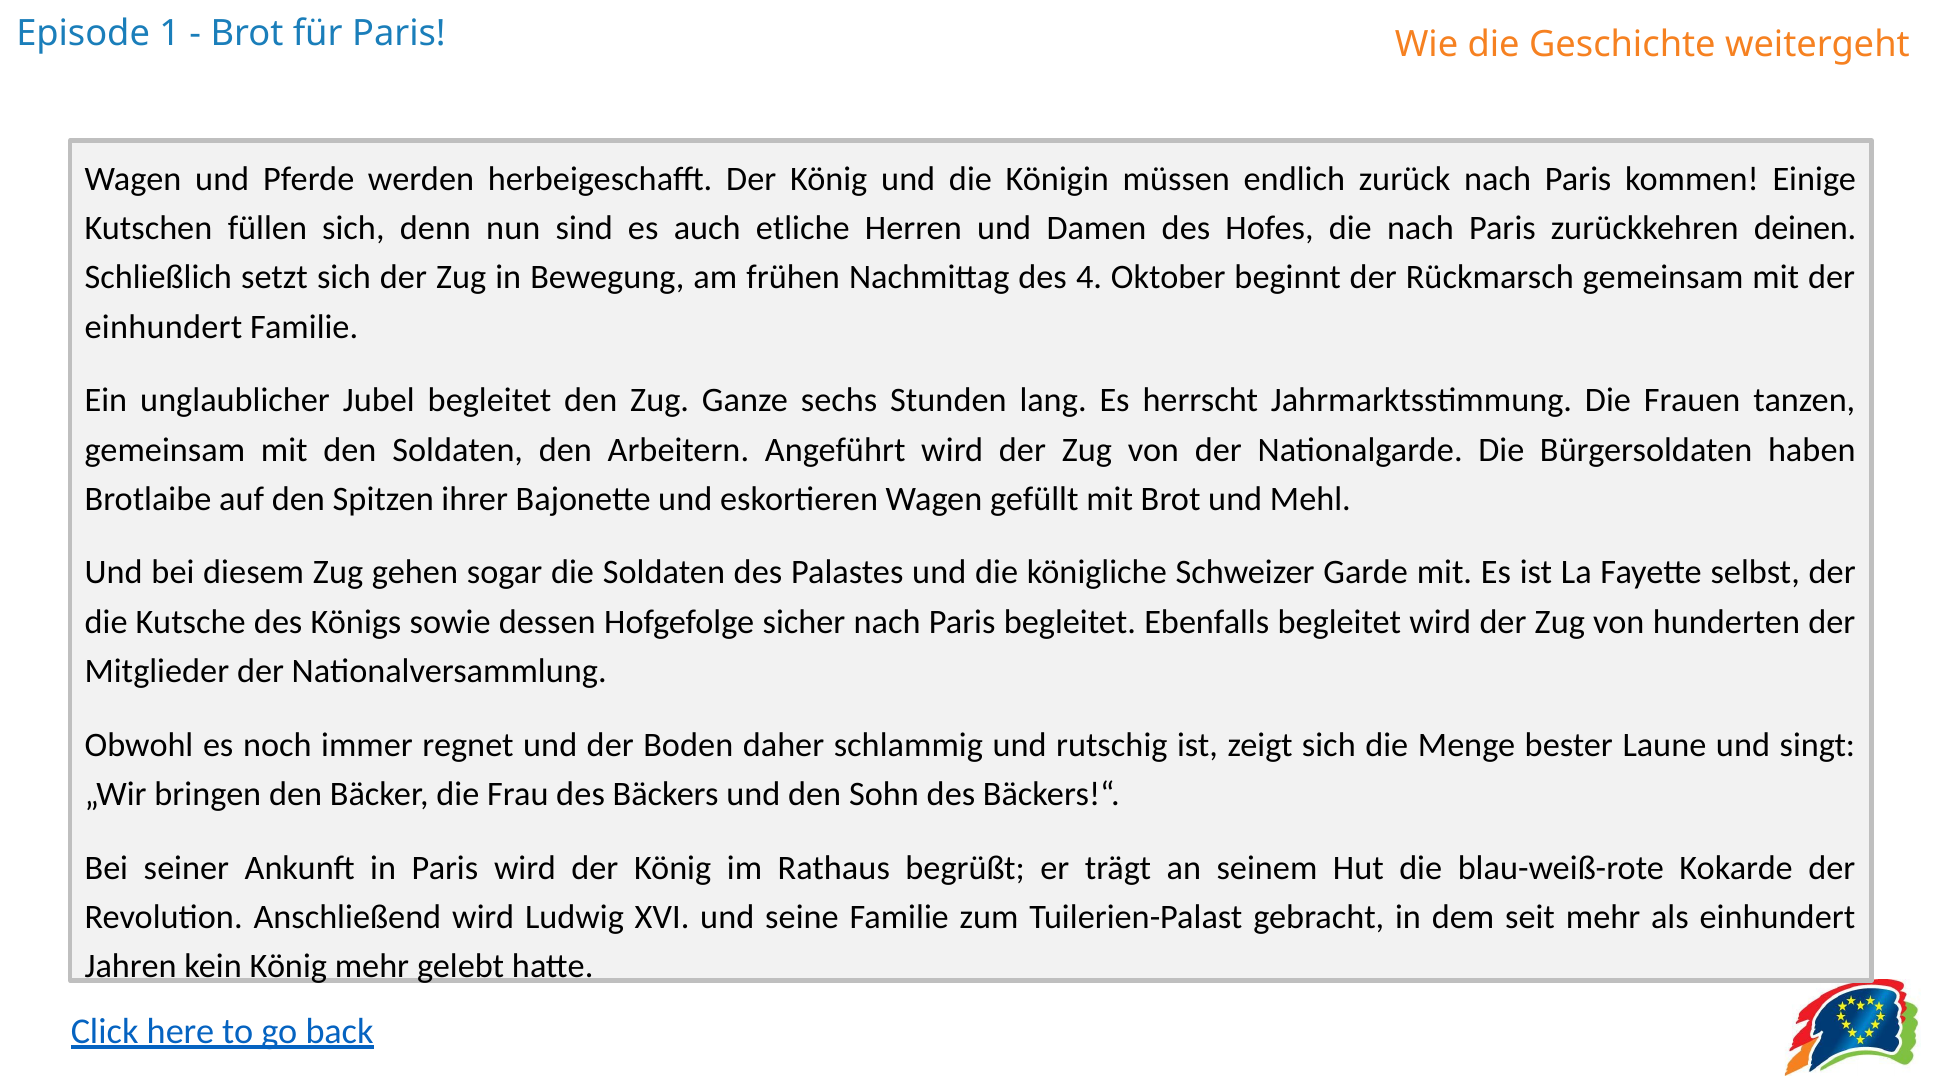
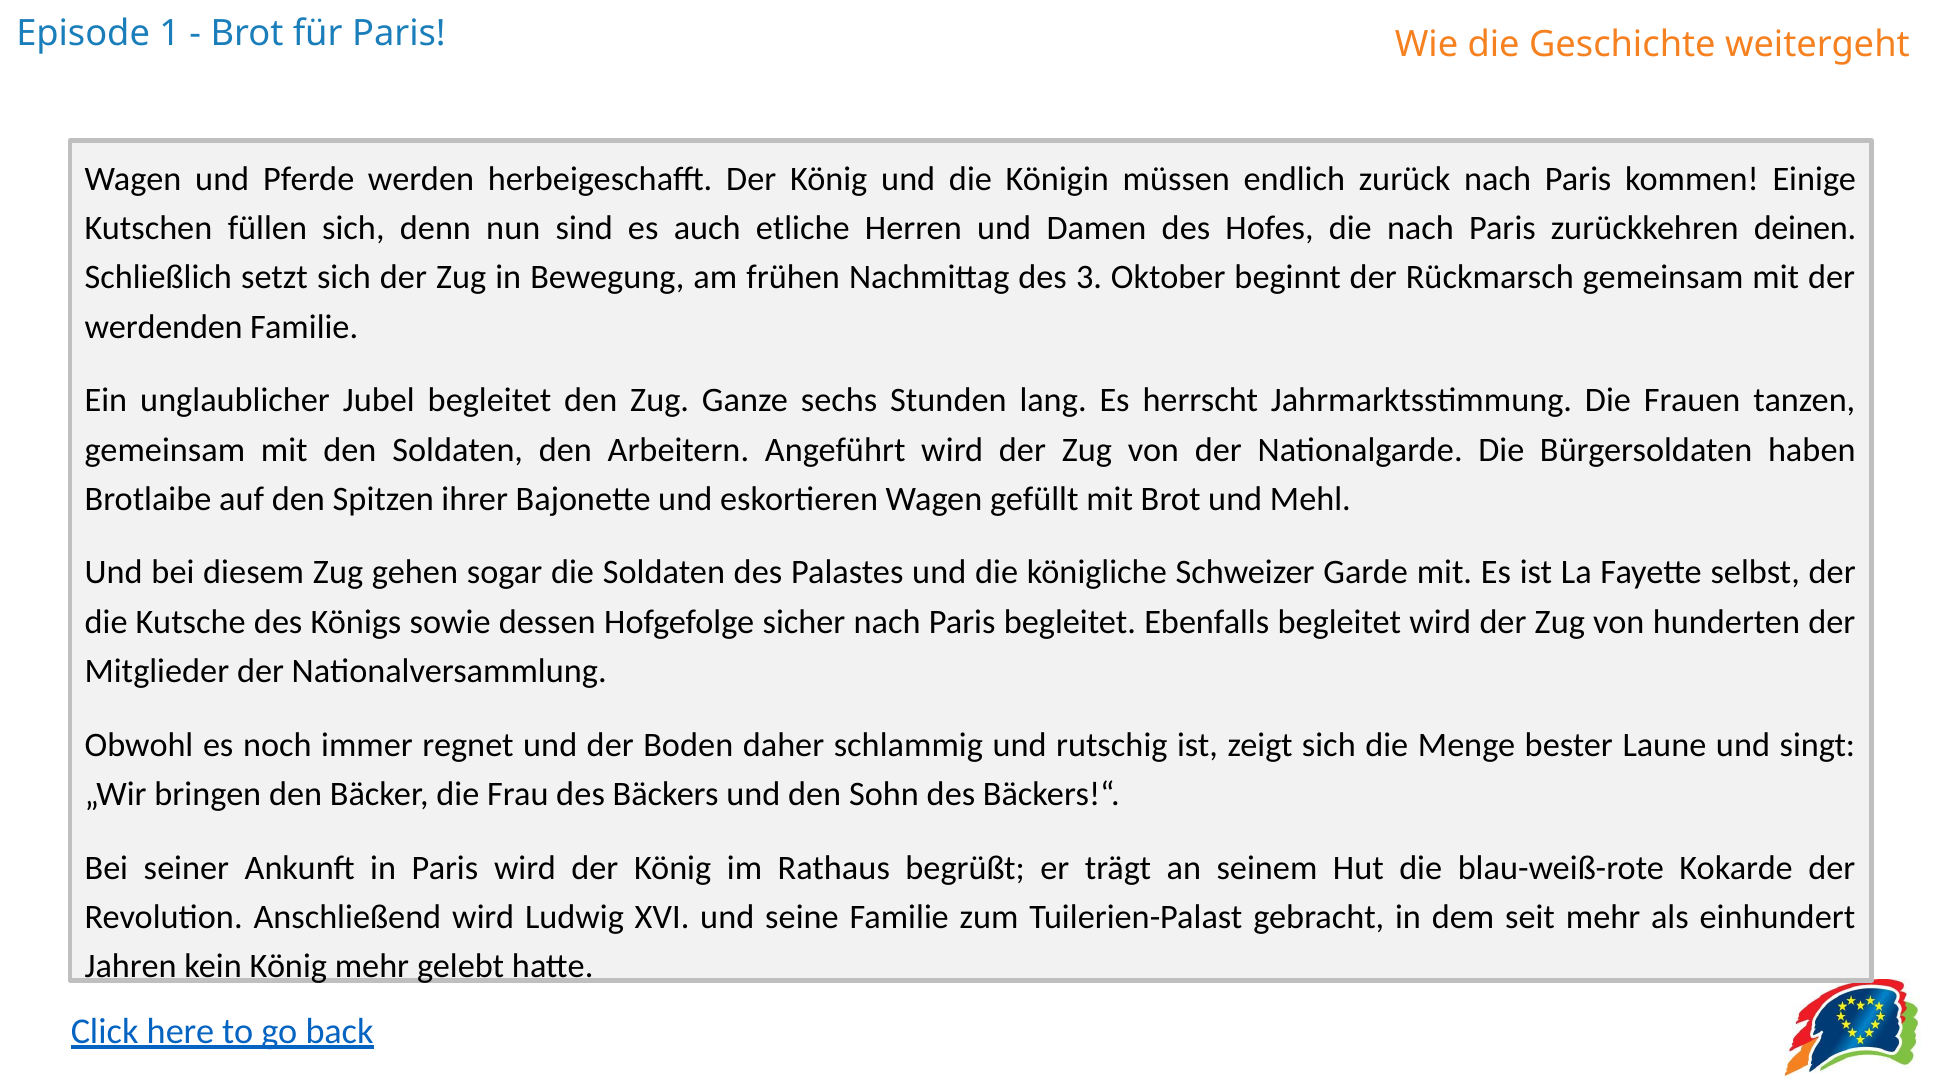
4: 4 -> 3 (1089, 277)
einhundert: einhundert -> werdenden (164, 327)
